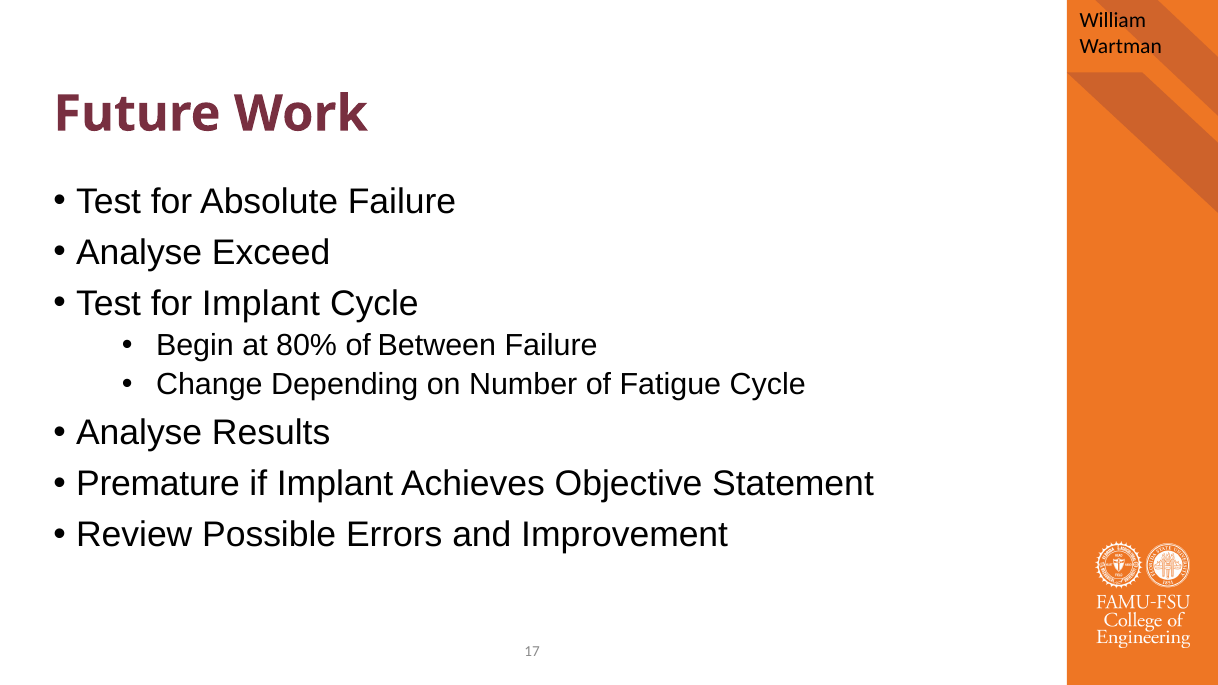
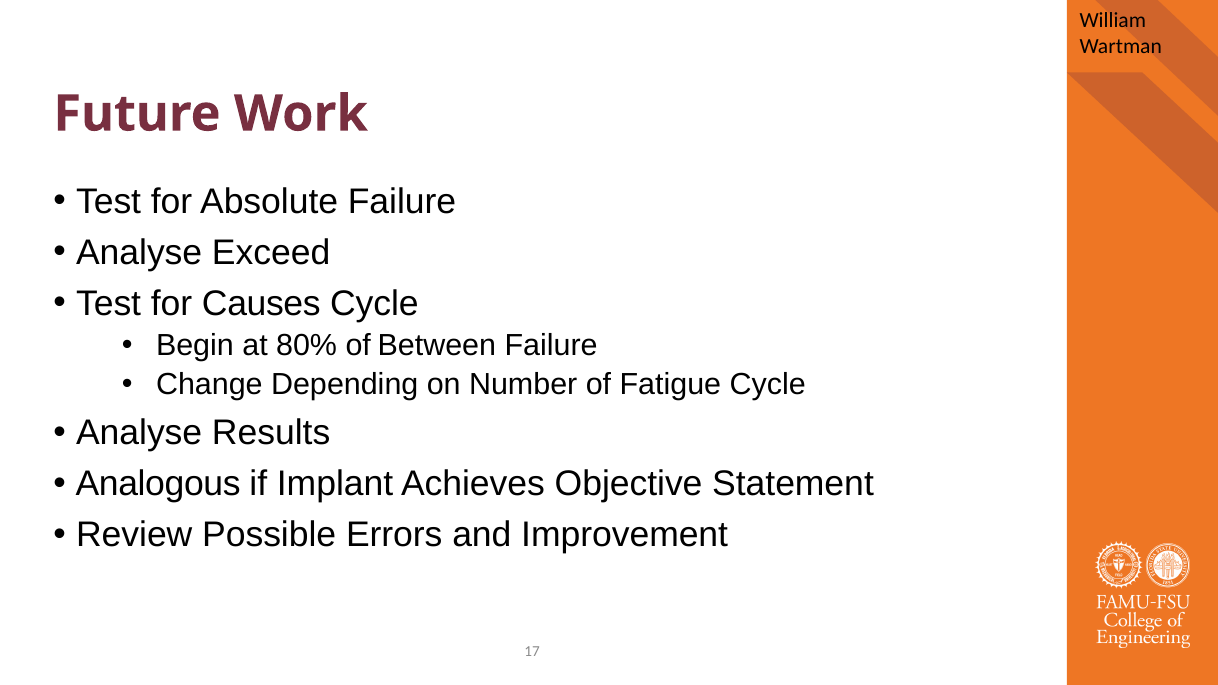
for Implant: Implant -> Causes (261, 304)
Premature: Premature -> Analogous (158, 484)
